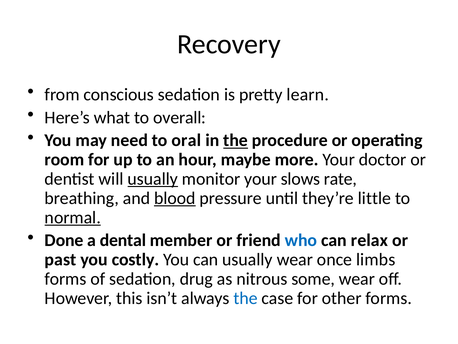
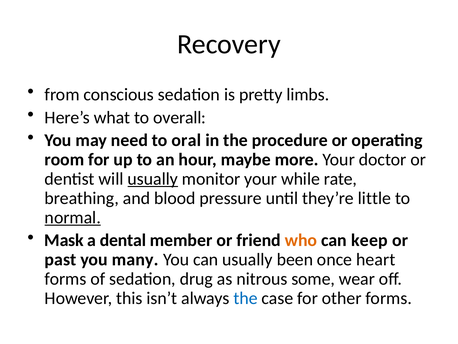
learn: learn -> limbs (308, 94)
the underline: present -> none (236, 140)
slows: slows -> while (300, 179)
blood underline: present -> none (175, 198)
Done: Done -> Mask (64, 240)
who colour: blue -> orange (301, 240)
relax: relax -> keep (369, 240)
costly: costly -> many (135, 259)
usually wear: wear -> been (295, 259)
limbs: limbs -> heart (376, 259)
